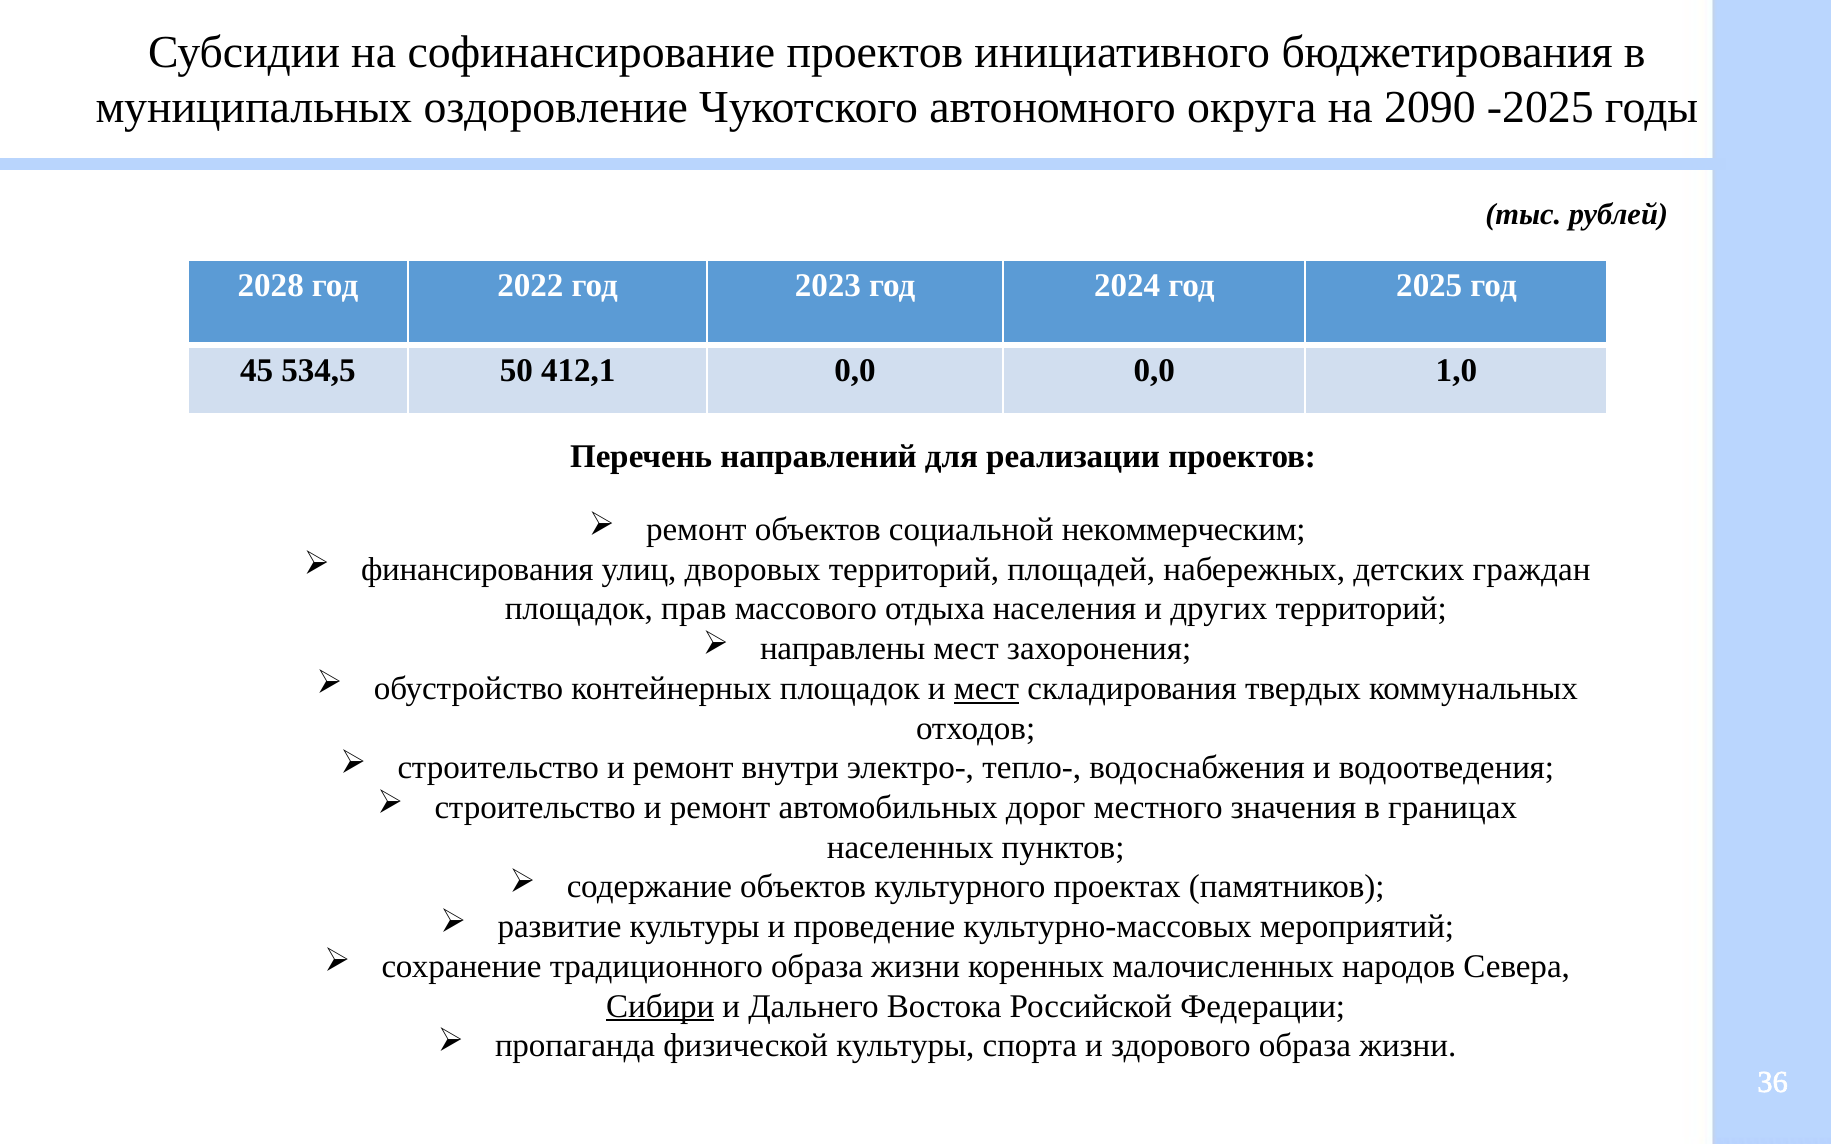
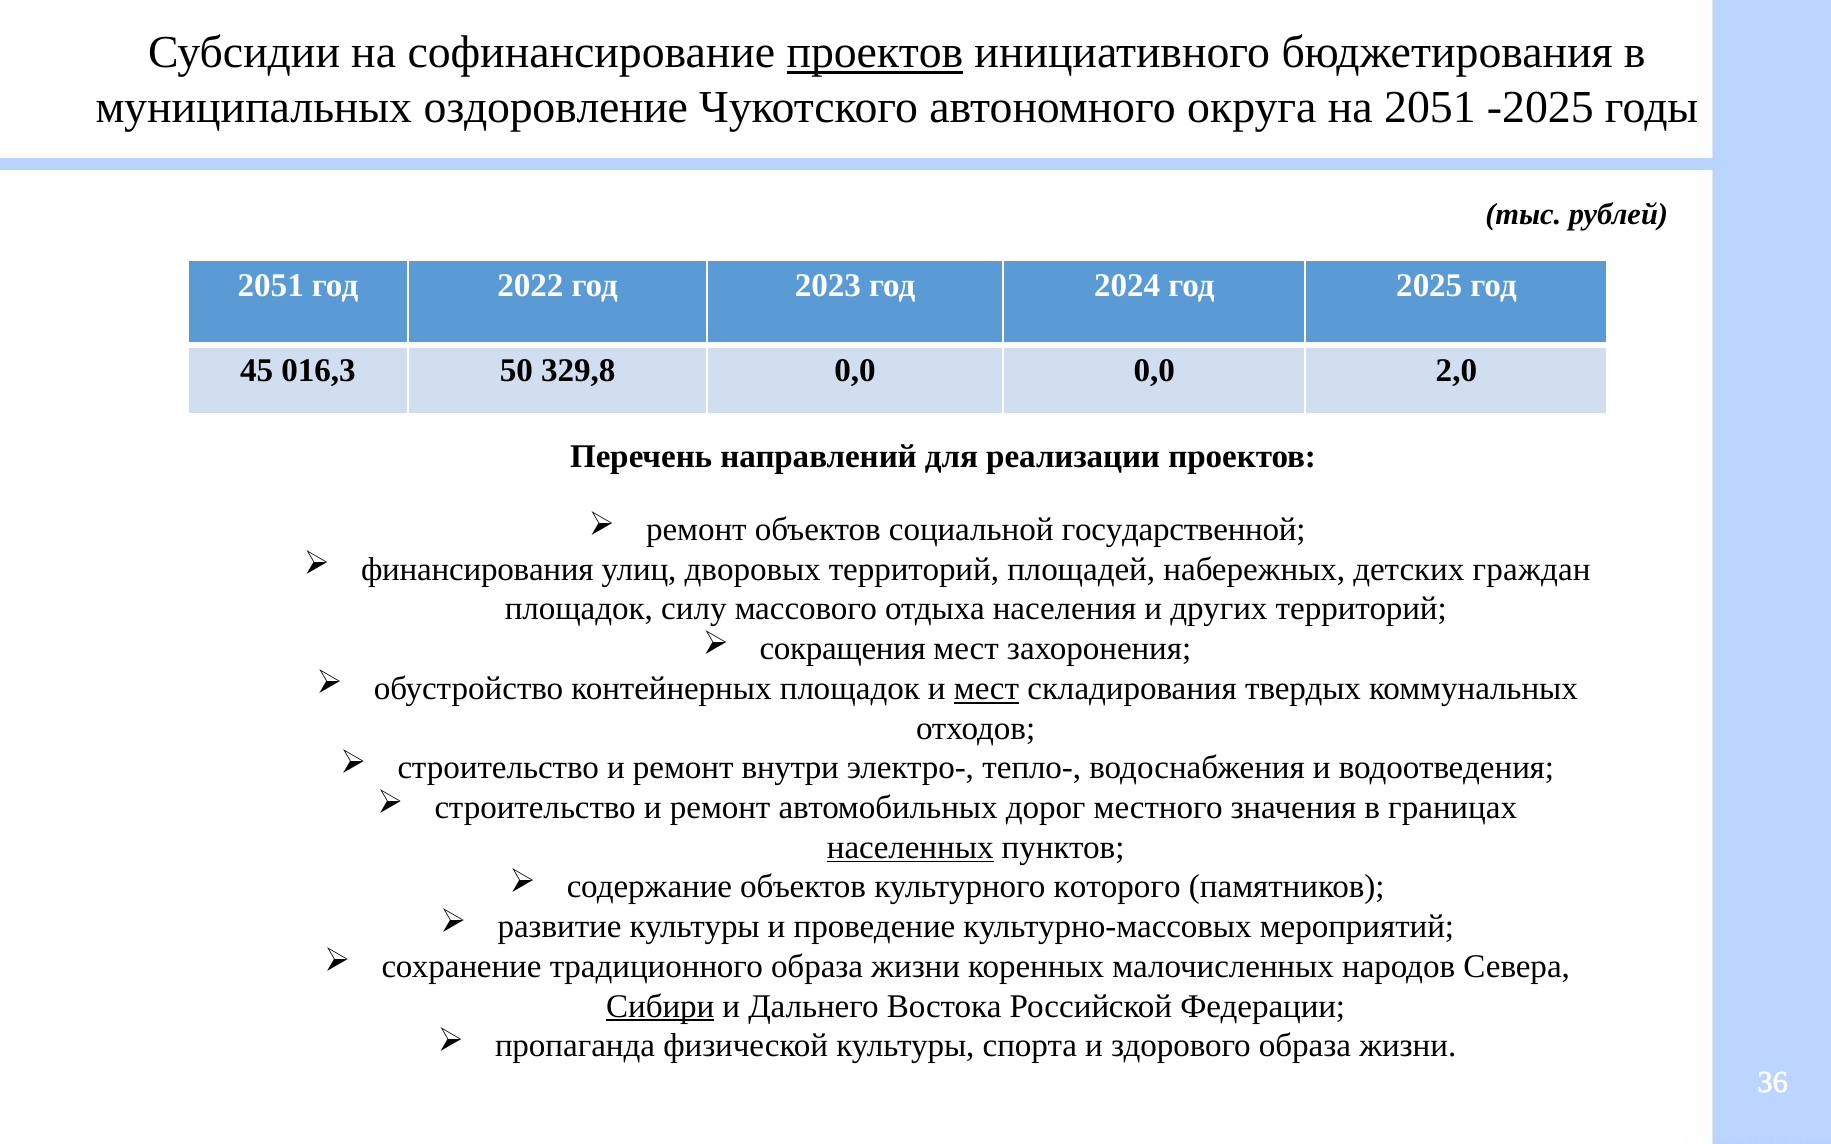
проектов underline: none -> present (875, 53)
на 2090: 2090 -> 2051 (1430, 107)
2028: 2028 -> 2051 (271, 286)
534,5: 534,5 -> 016,3 (319, 371)
412,1: 412,1 -> 329,8 (578, 371)
1,0: 1,0 -> 2,0 (1456, 371)
некоммерческим: некоммерческим -> государственной (1184, 530)
прав: прав -> силу (694, 609)
направлены: направлены -> сокращения (843, 649)
населенных underline: none -> present (910, 848)
проектах: проектах -> которого (1117, 887)
